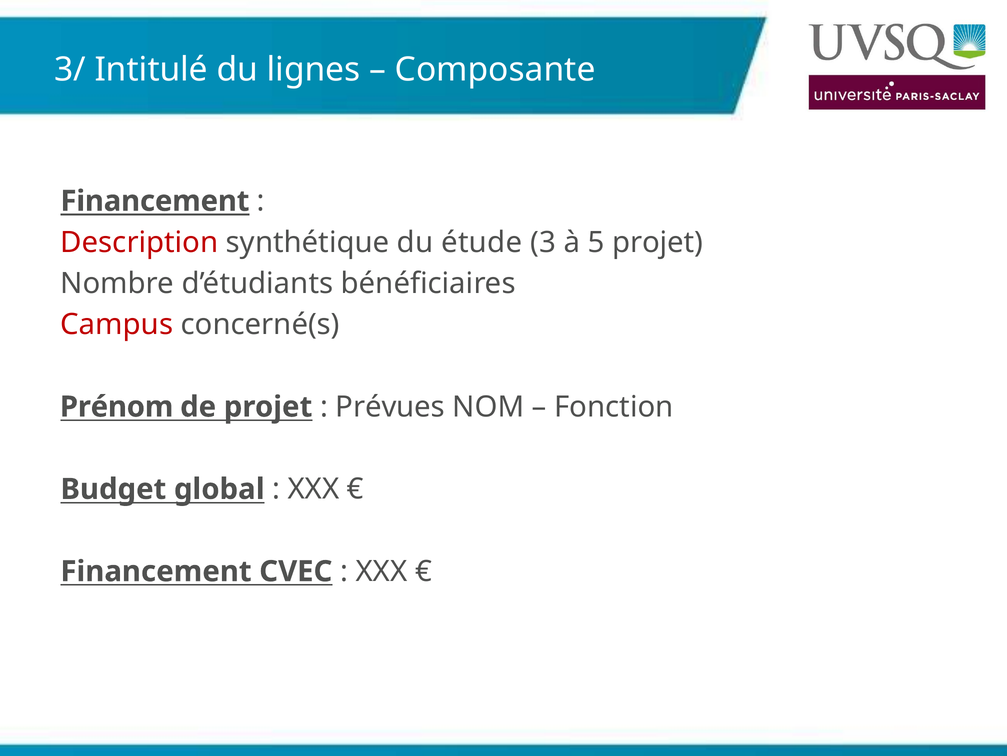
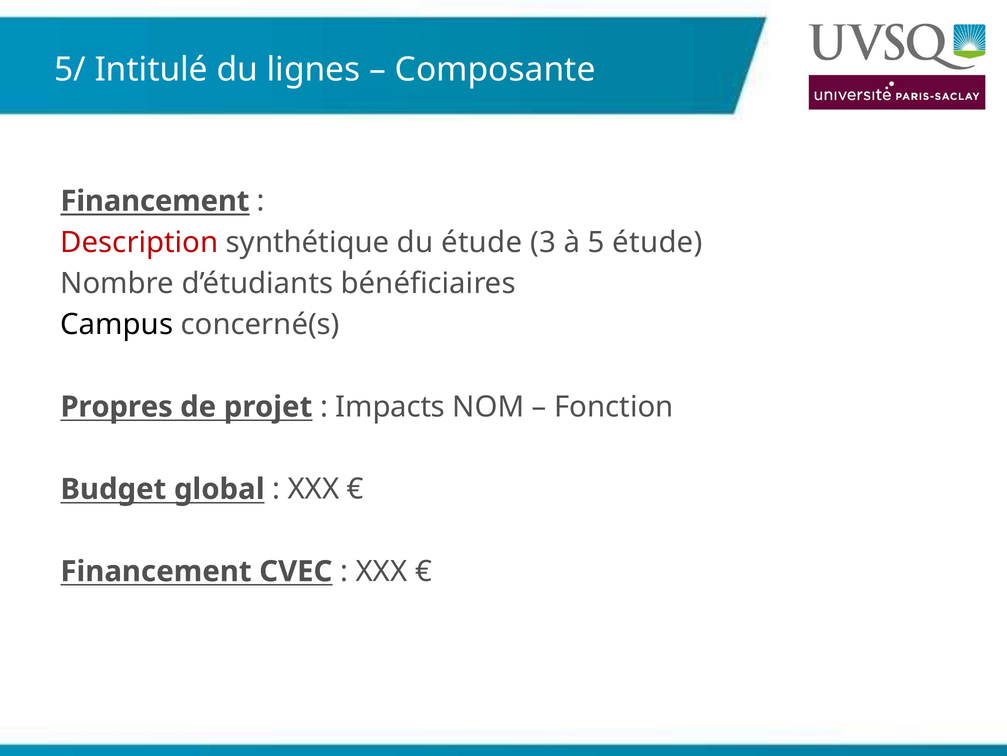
3/: 3/ -> 5/ (70, 70)
5 projet: projet -> étude (657, 242)
Campus colour: red -> black (117, 324)
Prénom: Prénom -> Propres (117, 407)
Prévues: Prévues -> Impacts (390, 407)
